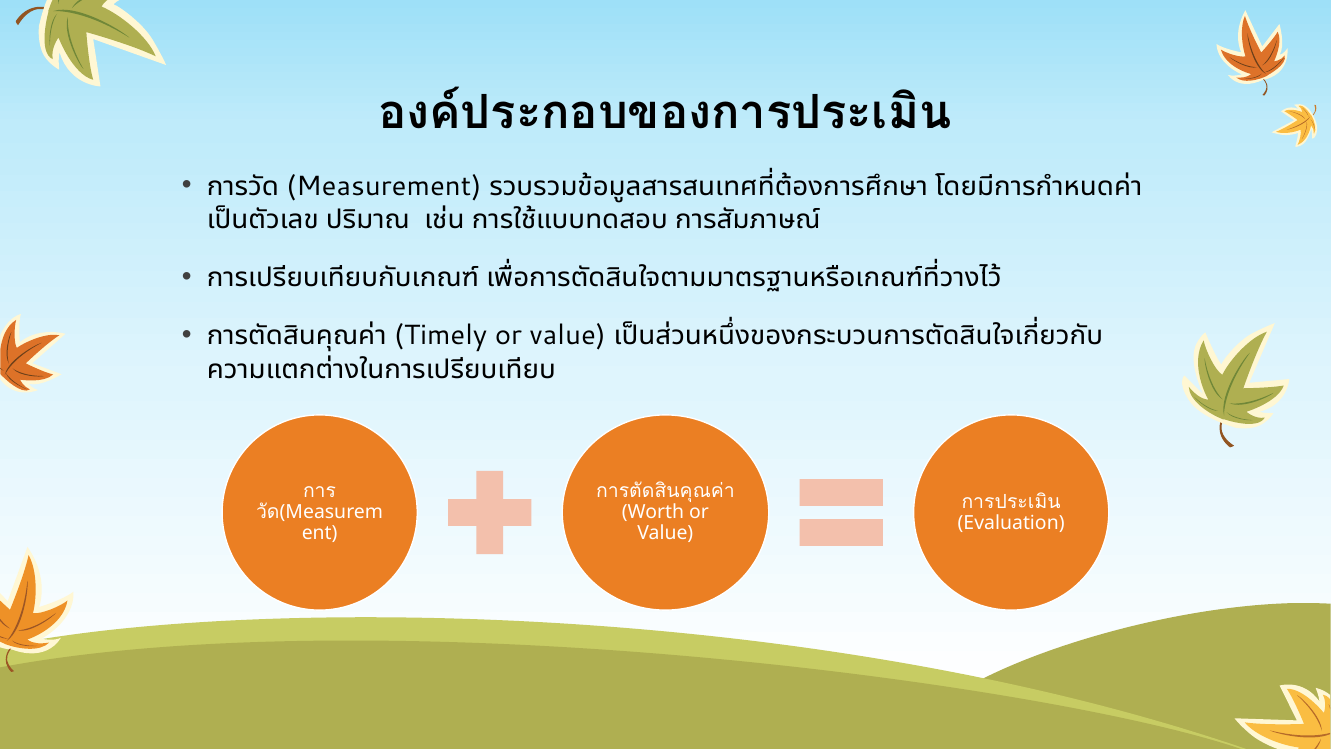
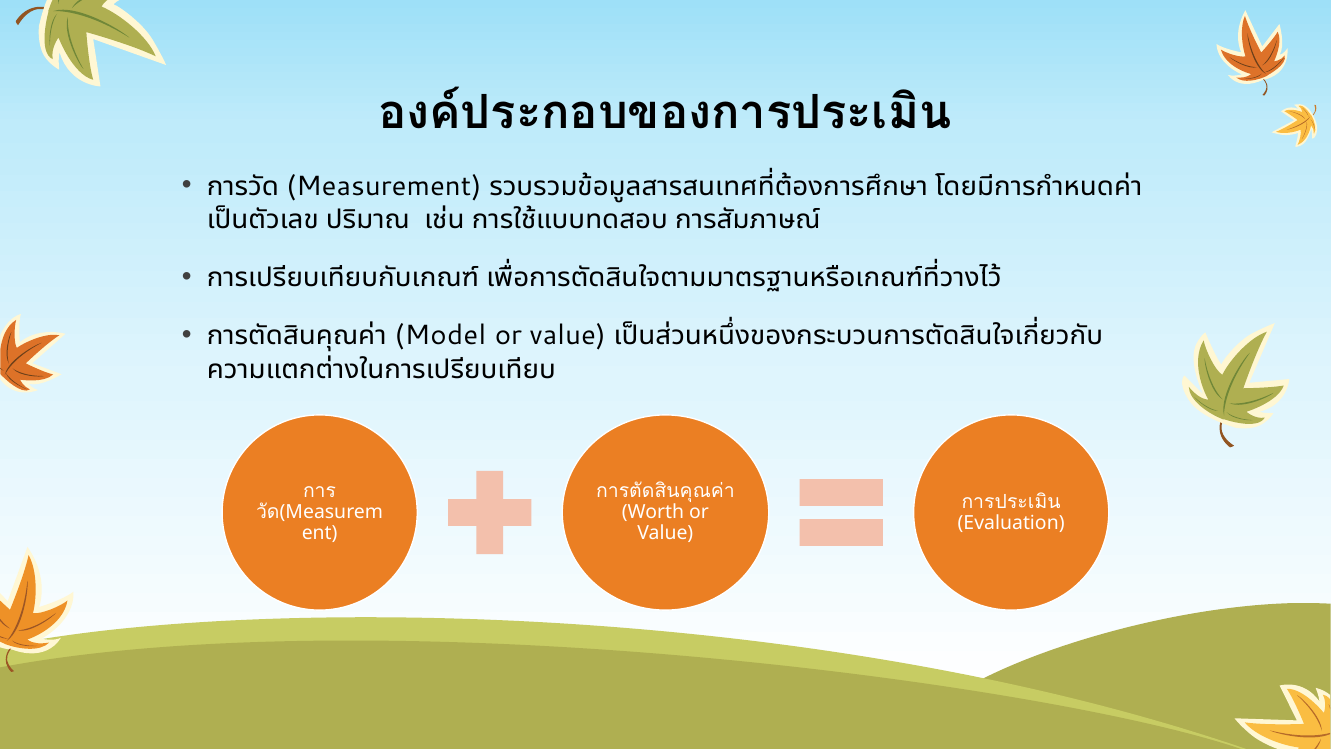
Timely: Timely -> Model (440, 336)
